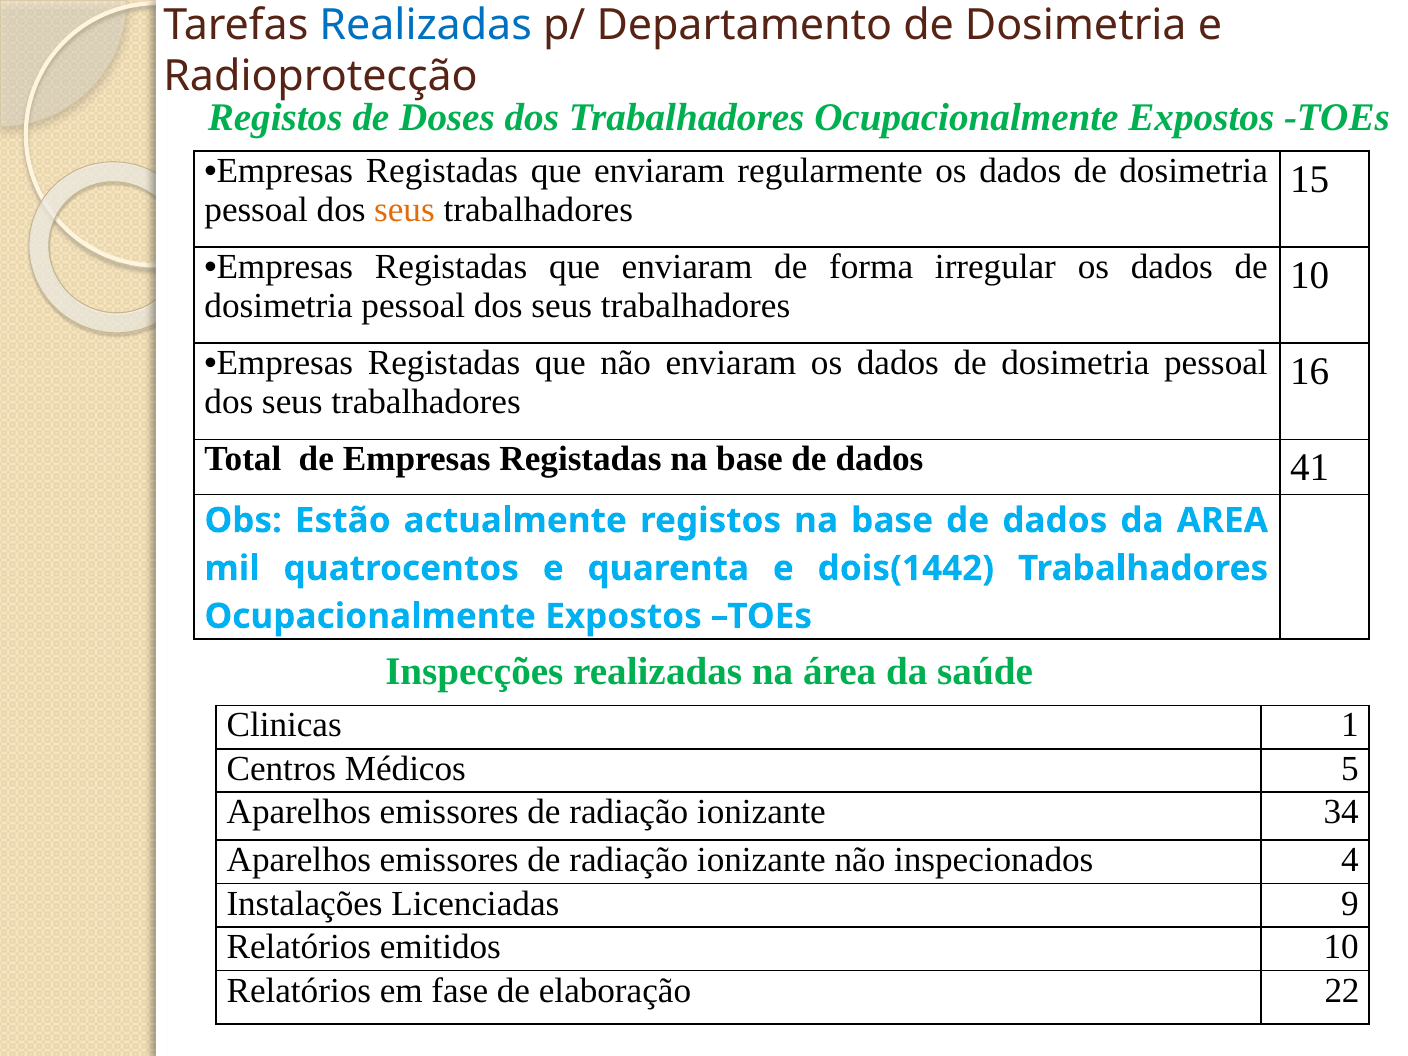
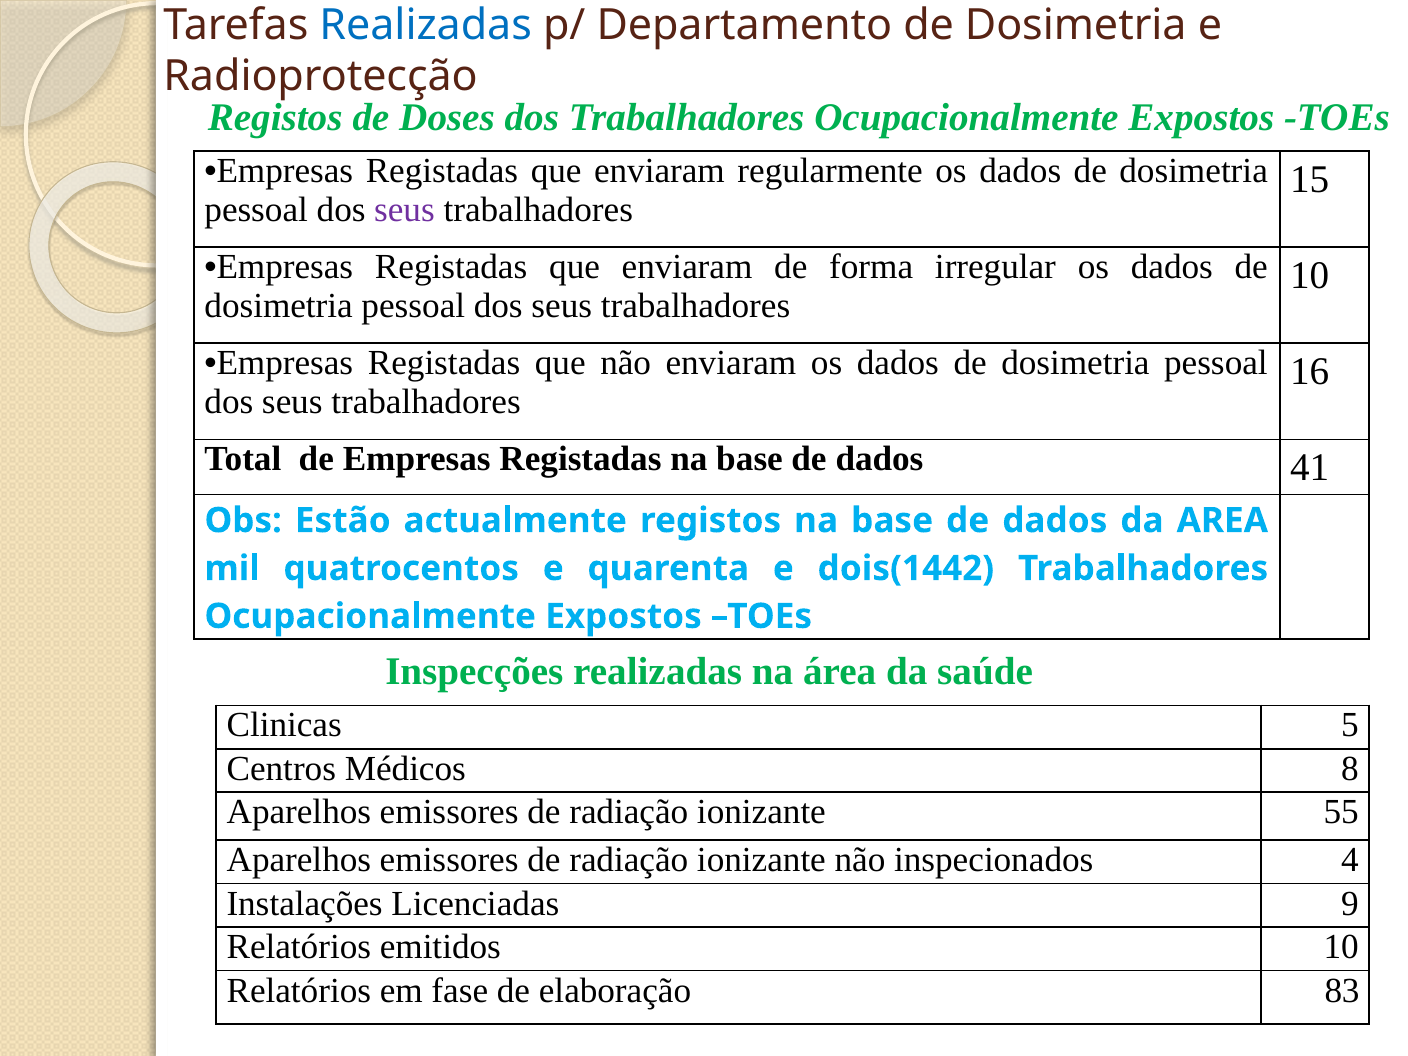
seus colour: orange -> purple (404, 210)
1: 1 -> 5 (1350, 725)
5: 5 -> 8 (1350, 769)
34: 34 -> 55 (1341, 812)
22: 22 -> 83 (1342, 990)
